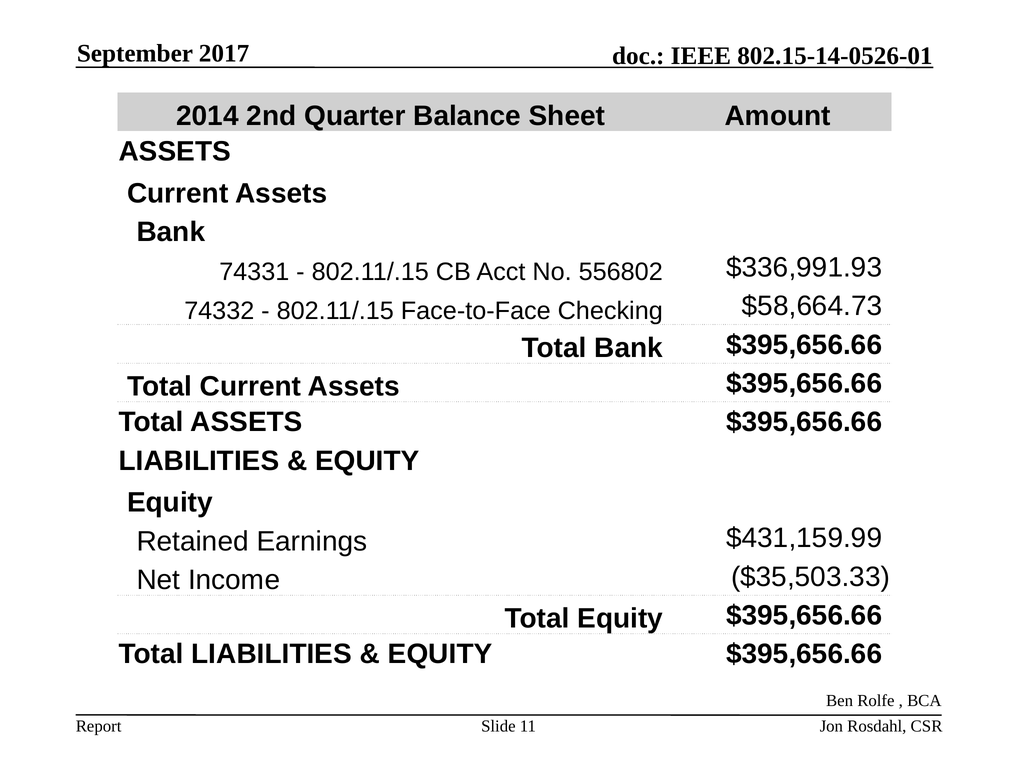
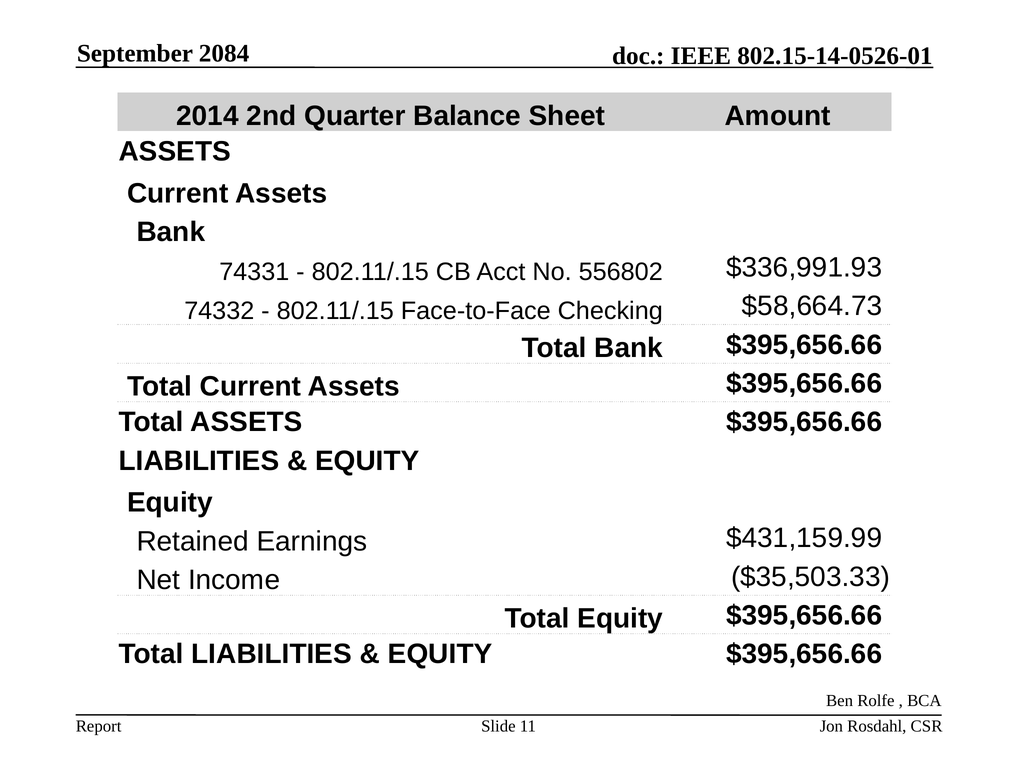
2017: 2017 -> 2084 (224, 53)
